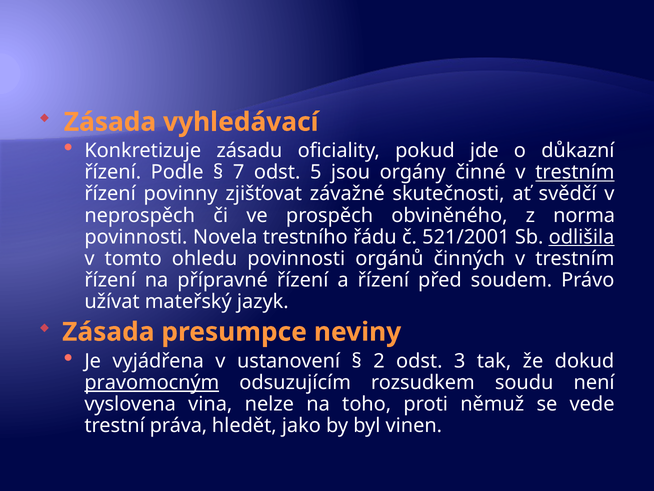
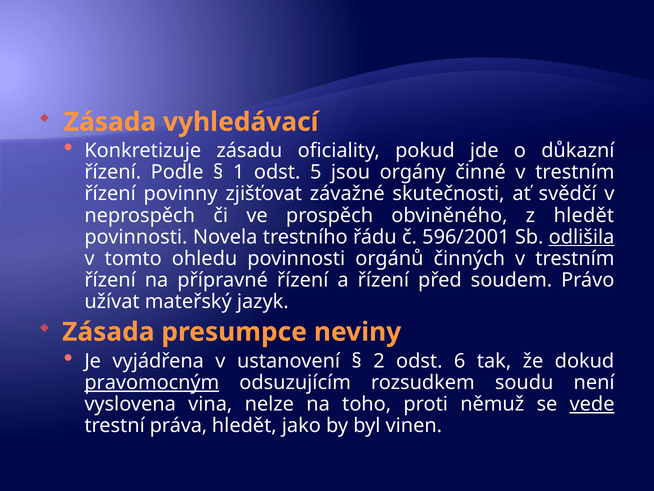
7: 7 -> 1 (239, 172)
trestním underline: present -> none (575, 172)
z norma: norma -> hledět (584, 215)
521/2001: 521/2001 -> 596/2001 (466, 237)
3: 3 -> 6 (460, 361)
vede underline: none -> present (592, 404)
